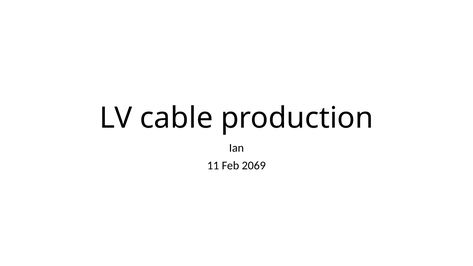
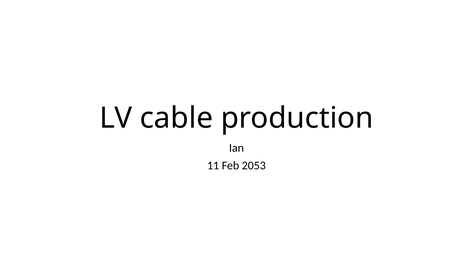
2069: 2069 -> 2053 (254, 166)
